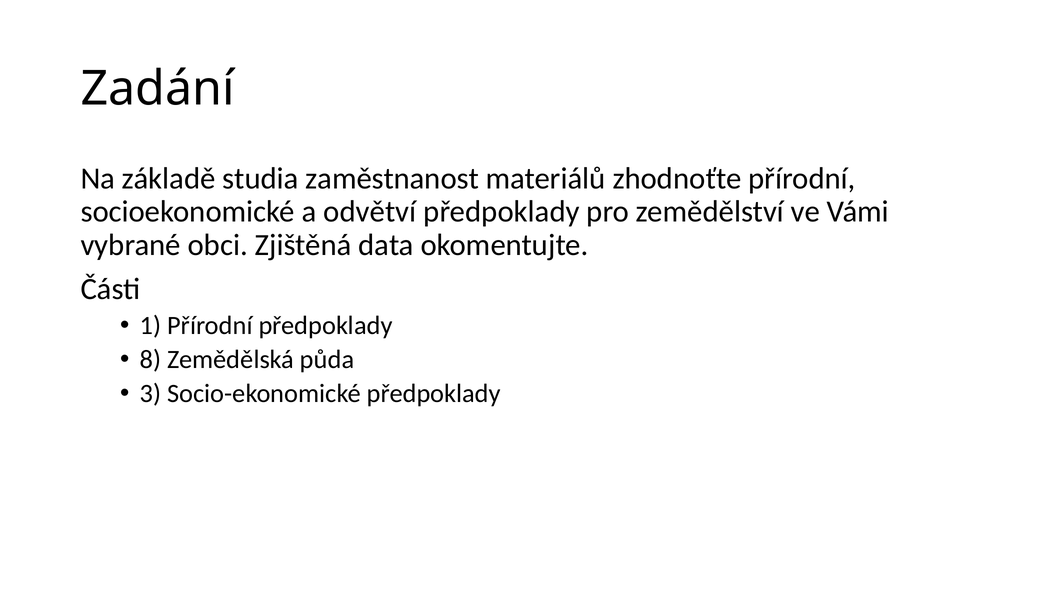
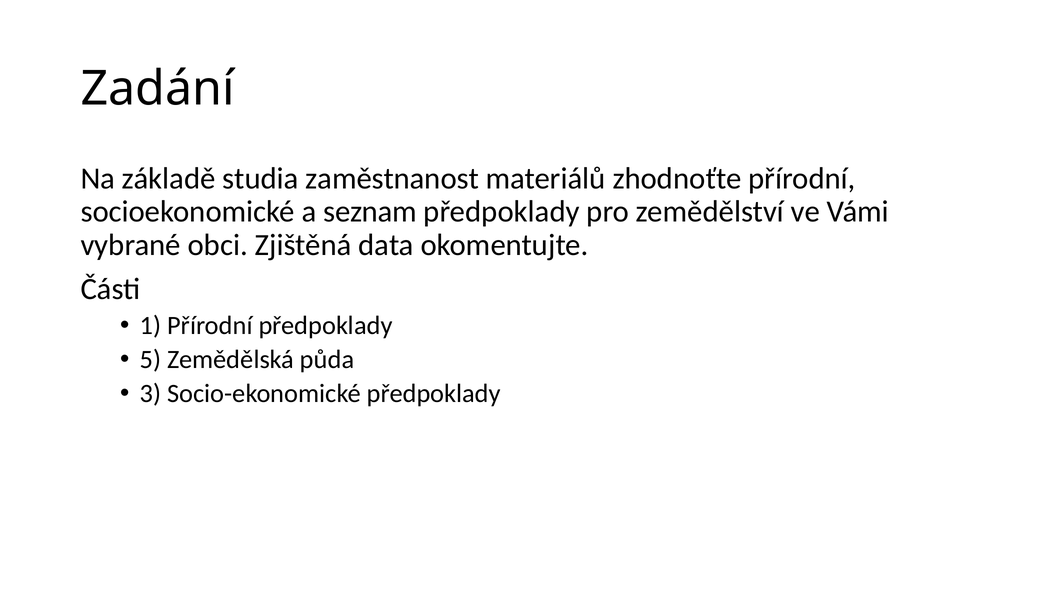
odvětví: odvětví -> seznam (370, 212)
8: 8 -> 5 (151, 359)
